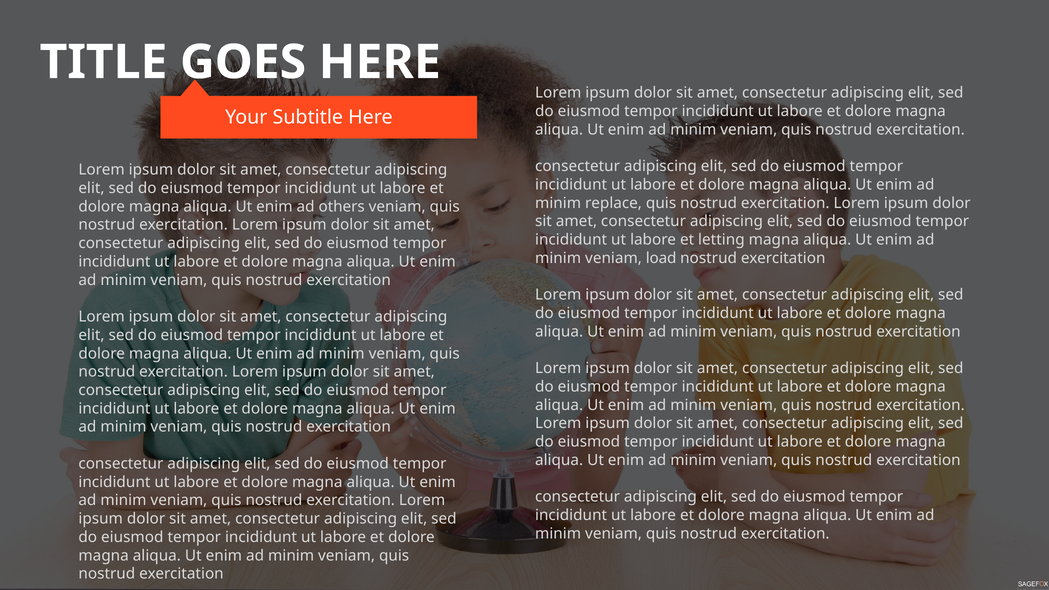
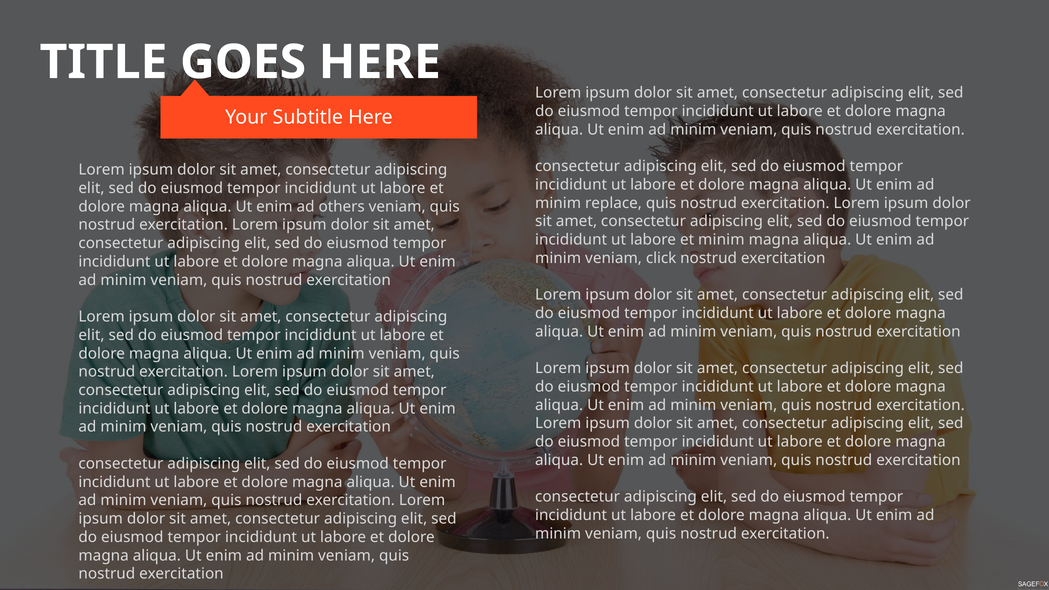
et letting: letting -> minim (721, 240)
load: load -> click (661, 258)
